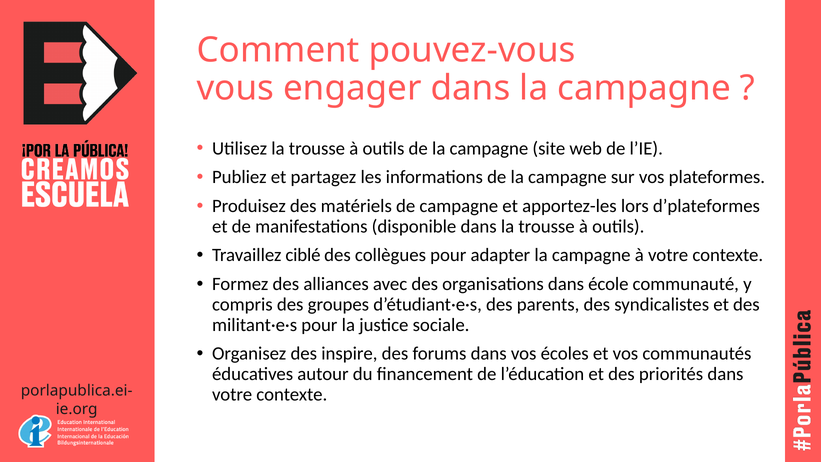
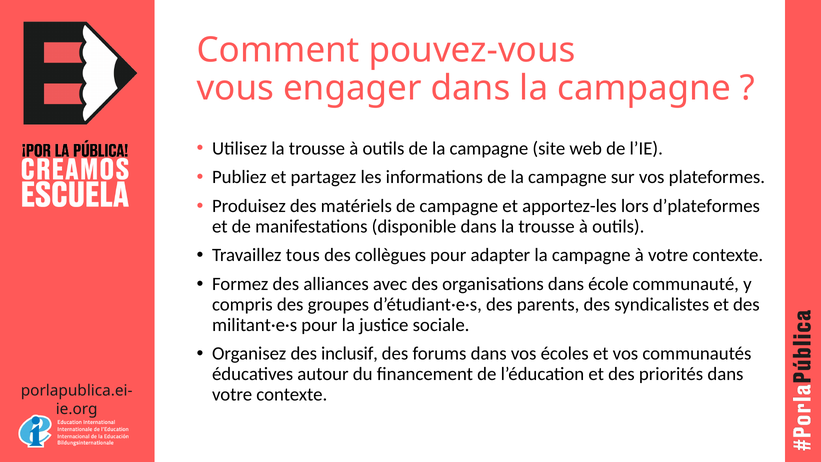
ciblé: ciblé -> tous (303, 255)
inspire: inspire -> inclusif (349, 354)
